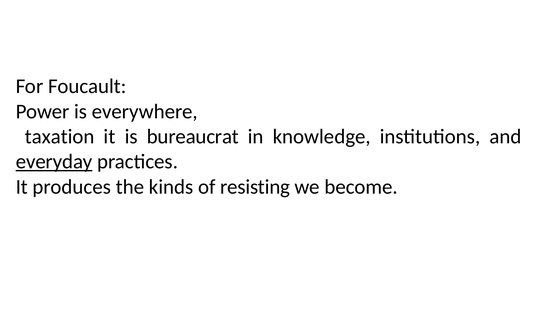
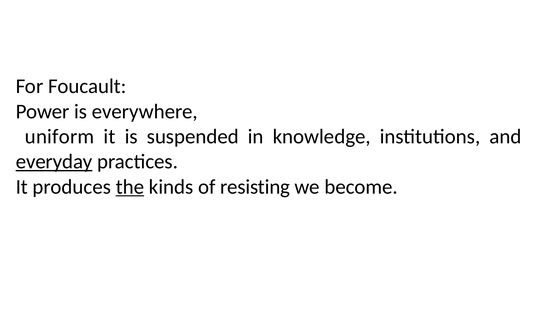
taxation: taxation -> uniform (60, 137)
bureaucrat: bureaucrat -> suspended (193, 137)
the underline: none -> present (130, 187)
